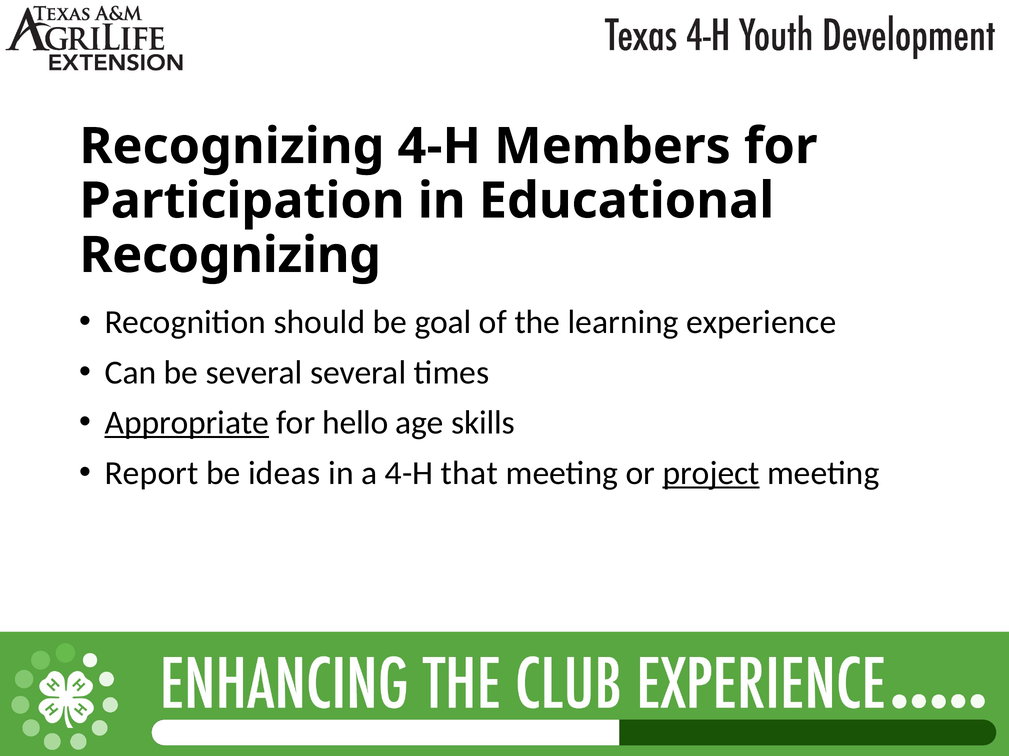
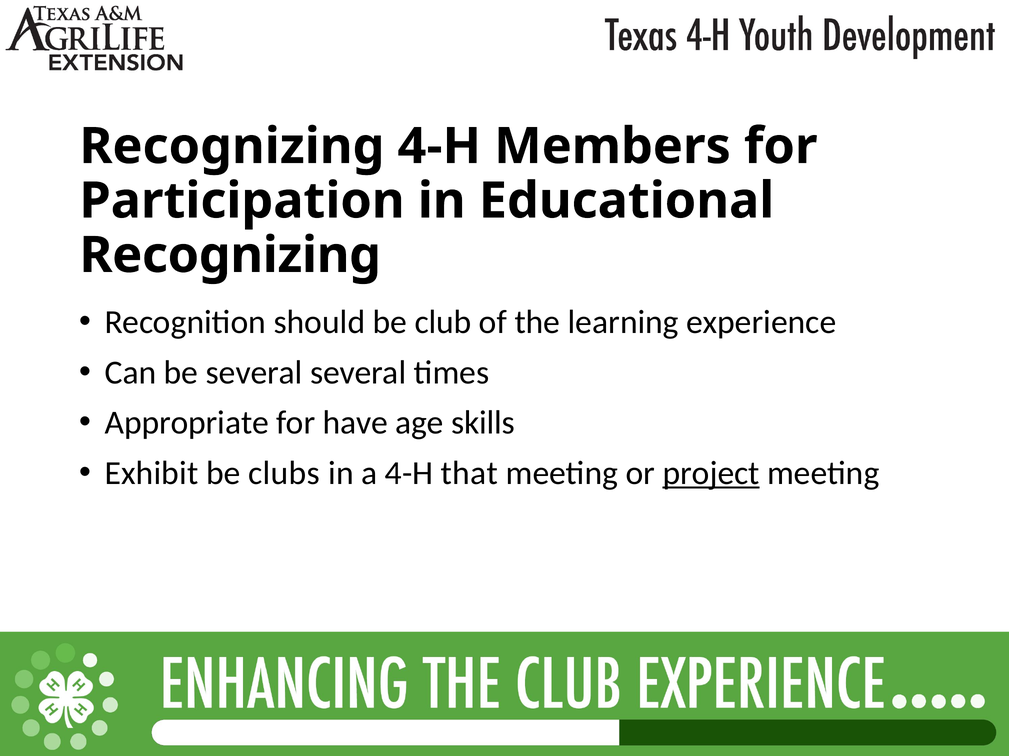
goal: goal -> club (443, 322)
Appropriate underline: present -> none (187, 423)
hello: hello -> have (355, 423)
Report: Report -> Exhibit (152, 473)
ideas: ideas -> clubs (284, 473)
